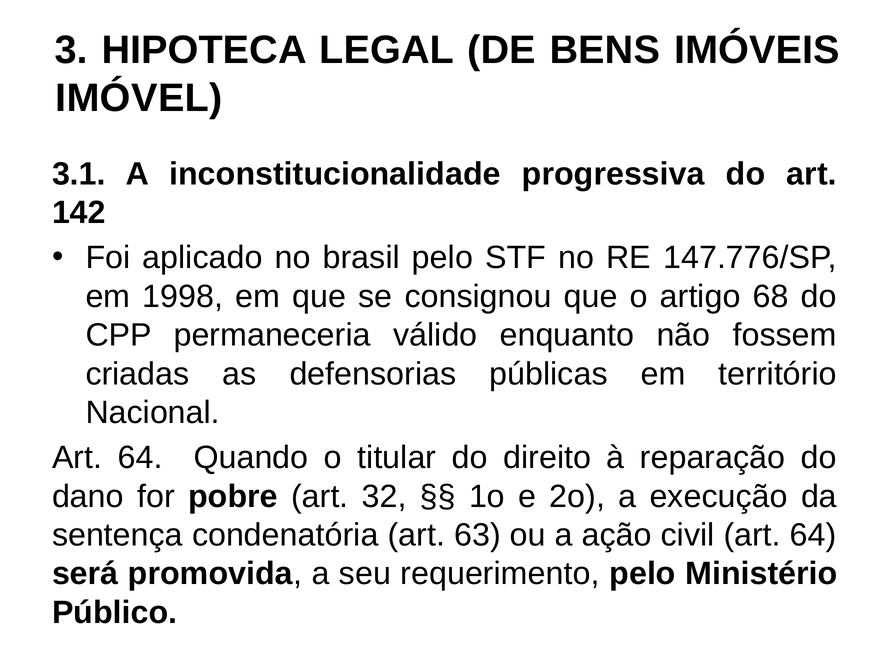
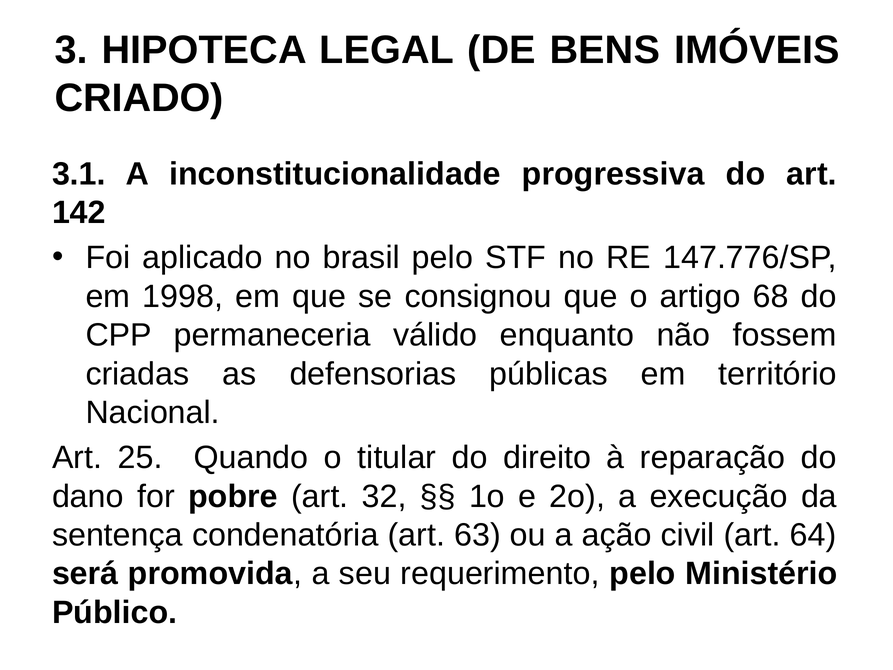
IMÓVEL: IMÓVEL -> CRIADO (139, 98)
64: 64 -> 25 (140, 458)
